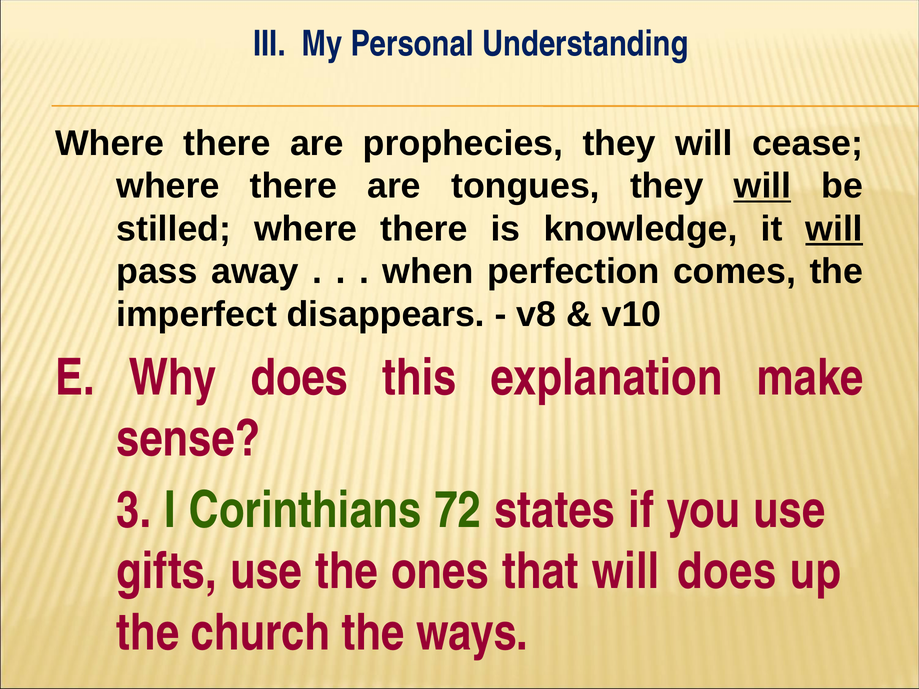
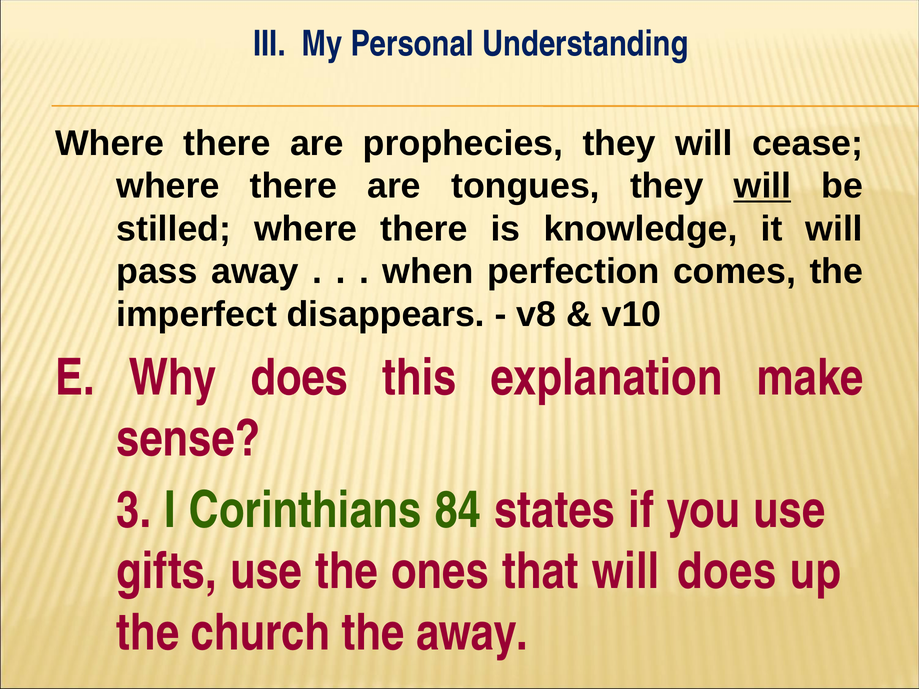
will underline: present -> none (834, 229)
72: 72 -> 84 (458, 510)
the ways: ways -> away (472, 633)
